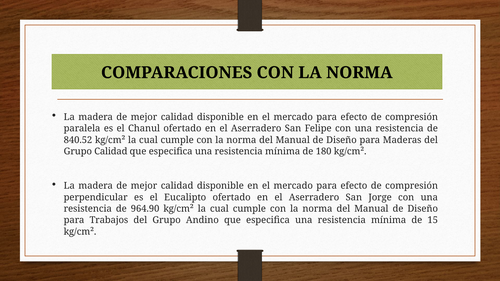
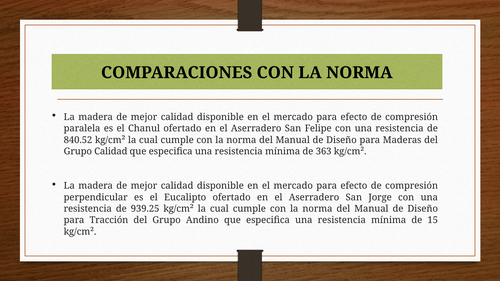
180: 180 -> 363 (324, 152)
964.90: 964.90 -> 939.25 (145, 209)
Trabajos: Trabajos -> Tracción (109, 220)
